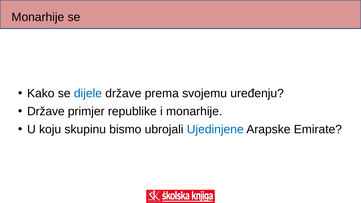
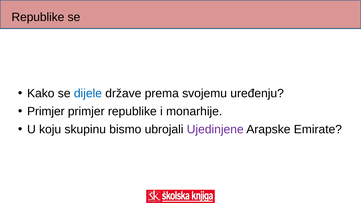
Monarhije: Monarhije -> Republike (38, 17)
Države: Države -> Primjer (46, 111)
Ujedinjene colour: blue -> purple (215, 129)
